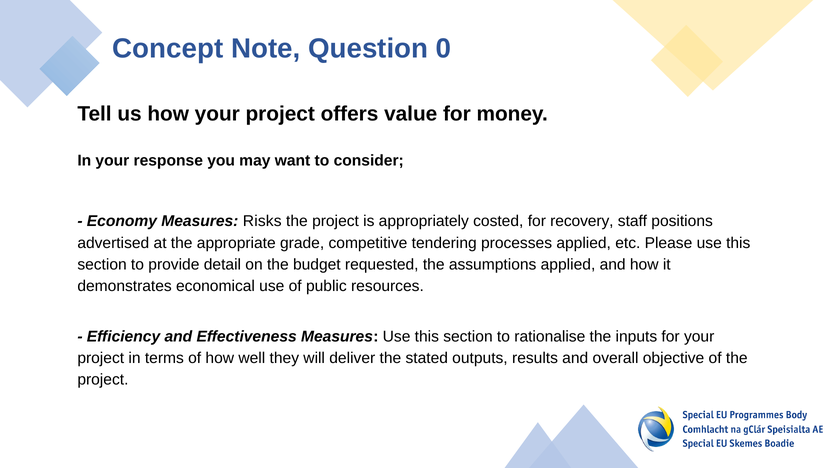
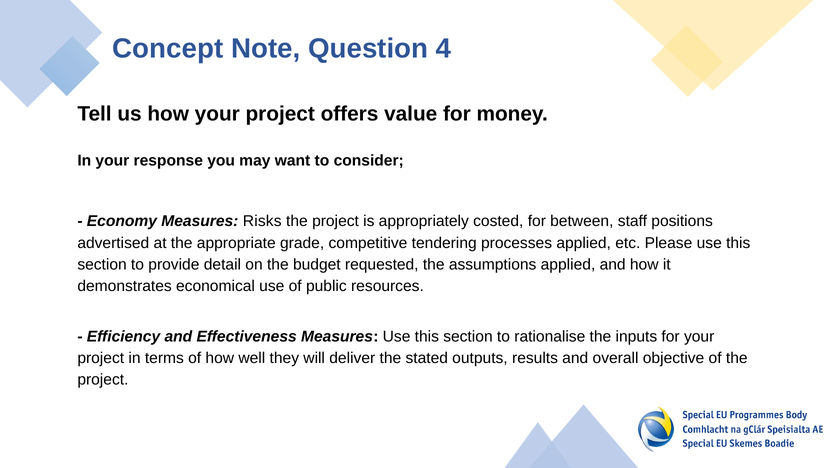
0: 0 -> 4 (444, 49)
recovery: recovery -> between (582, 221)
